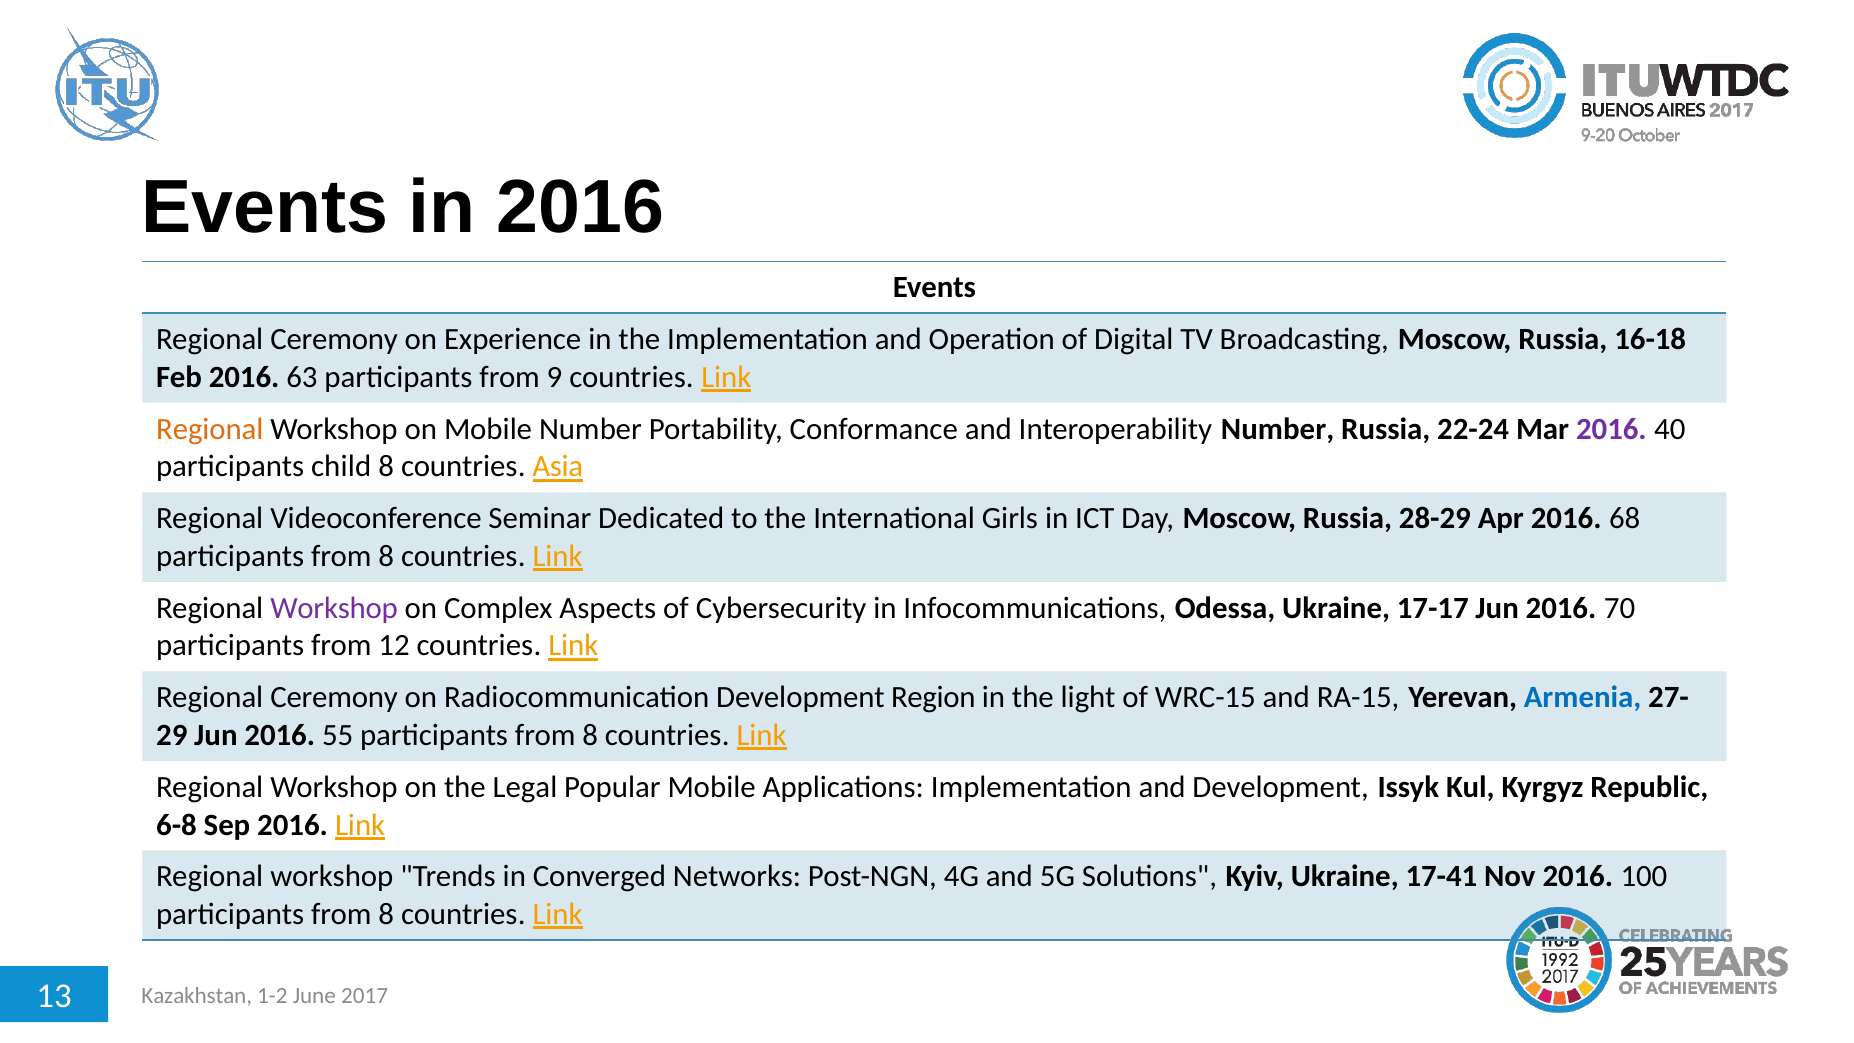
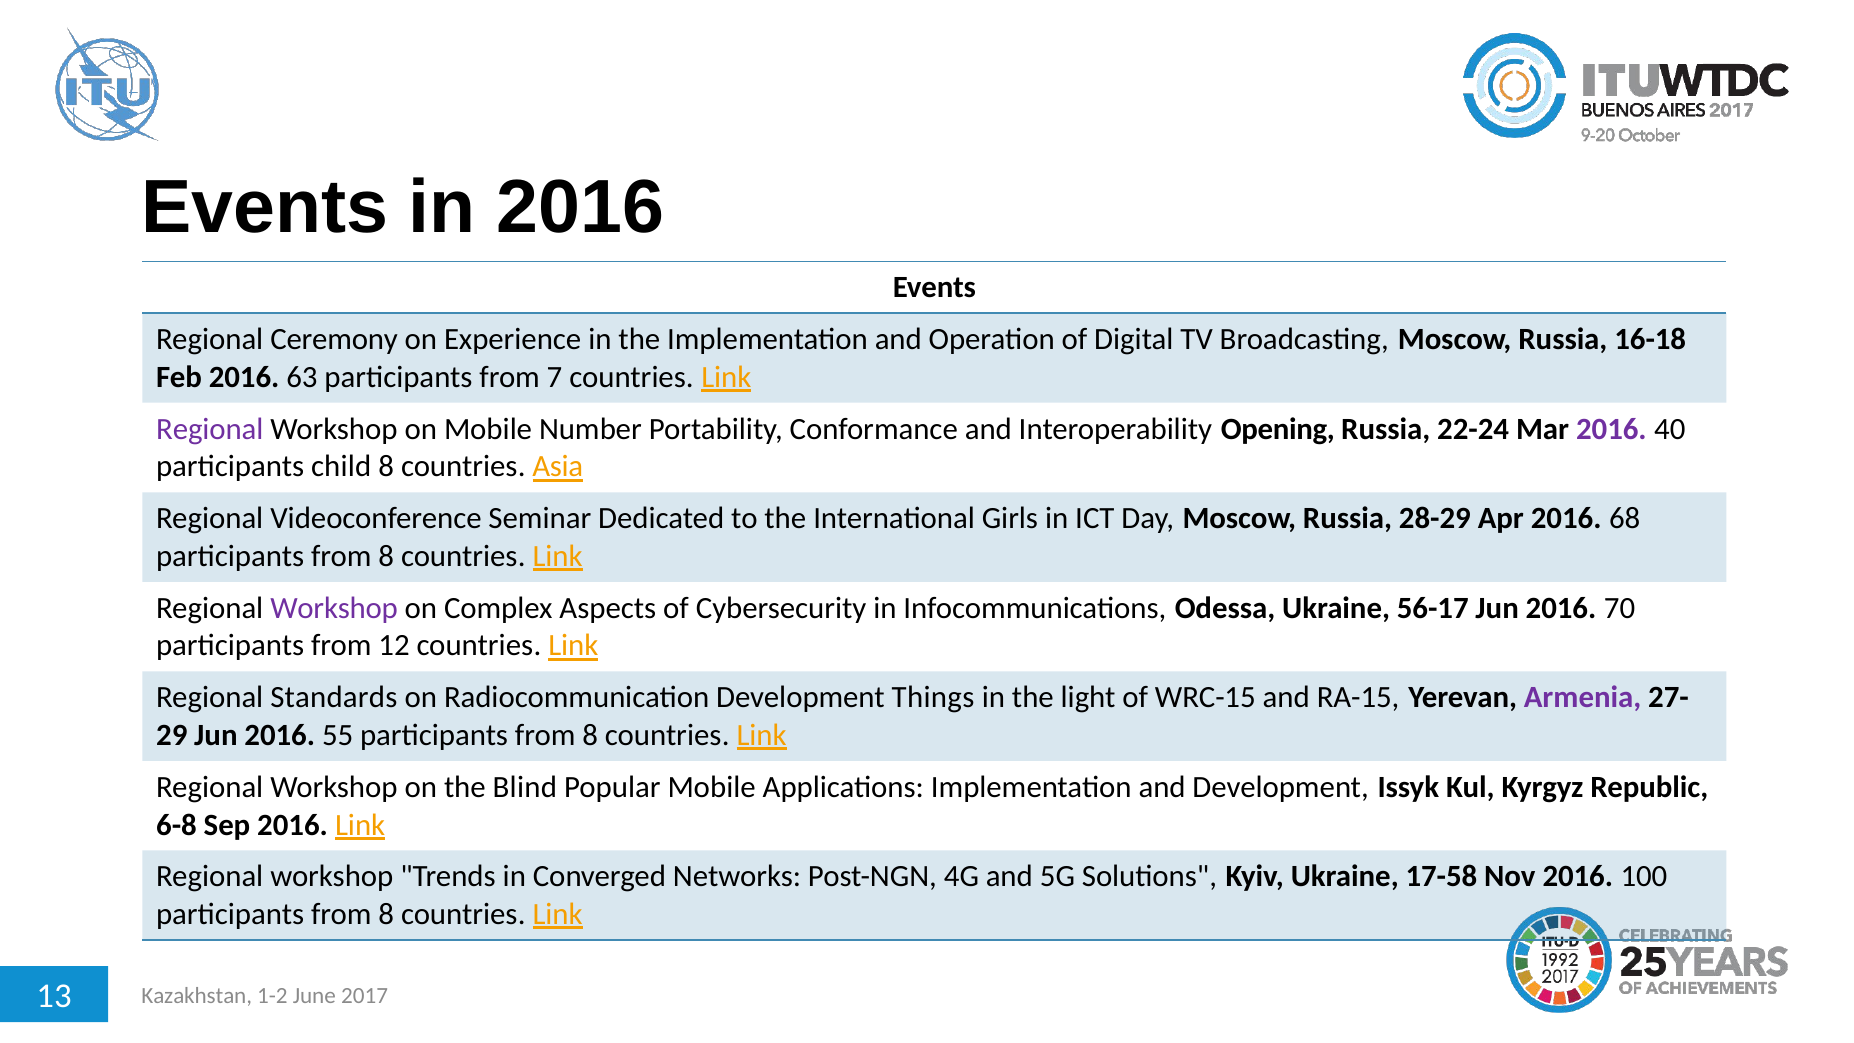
9: 9 -> 7 (555, 377)
Regional colour: orange -> purple (210, 429)
Interoperability Number: Number -> Opening (1278, 429)
17-17: 17-17 -> 56-17 (1433, 608)
Ceremony: Ceremony -> Standards (334, 697)
Region: Region -> Things (933, 697)
Armenia colour: blue -> purple (1583, 697)
Legal: Legal -> Blind (525, 787)
17-41: 17-41 -> 17-58 (1441, 876)
